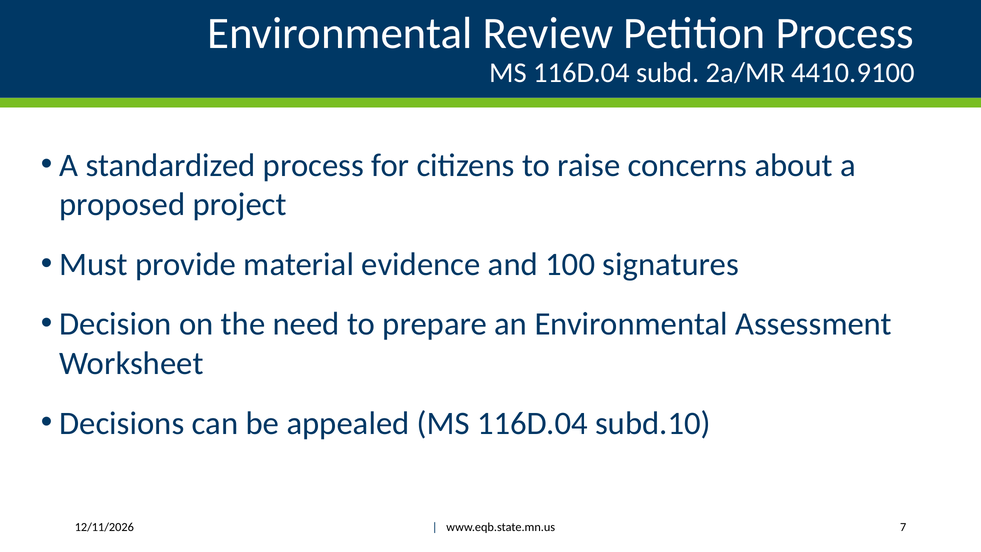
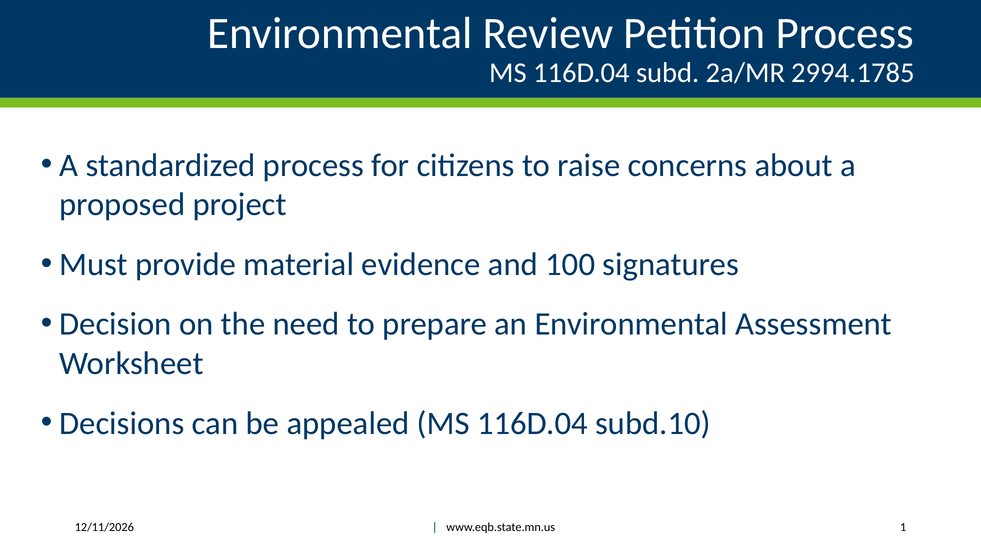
4410.9100: 4410.9100 -> 2994.1785 (853, 73)
7: 7 -> 1 (903, 527)
